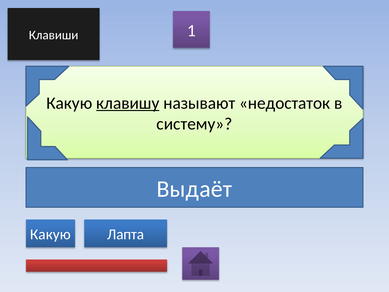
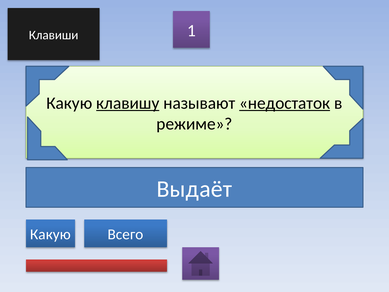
недостаток underline: none -> present (285, 103)
систему: систему -> режиме (194, 124)
Лапта: Лапта -> Всего (125, 234)
